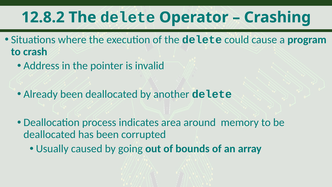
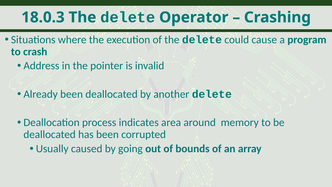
12.8.2: 12.8.2 -> 18.0.3 (43, 17)
